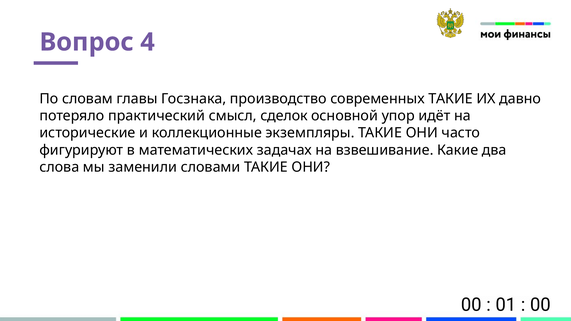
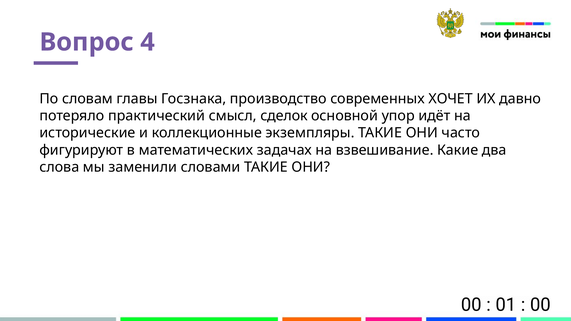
современных ТАКИЕ: ТАКИЕ -> ХОЧЕТ (451, 99)
